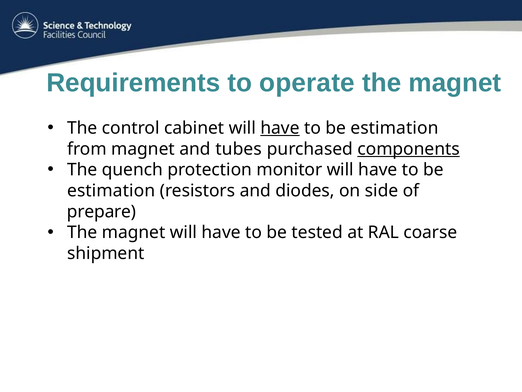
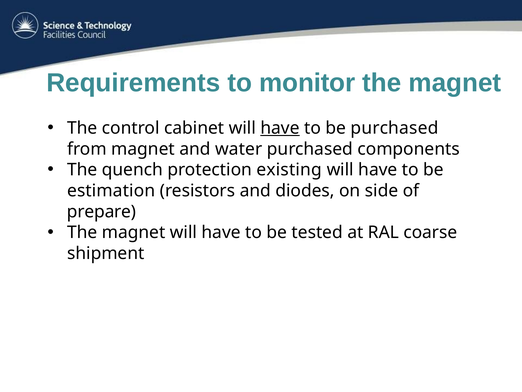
operate: operate -> monitor (307, 83)
estimation: estimation -> purchased (395, 128)
tubes: tubes -> water (239, 149)
components underline: present -> none (409, 149)
monitor: monitor -> existing (289, 170)
